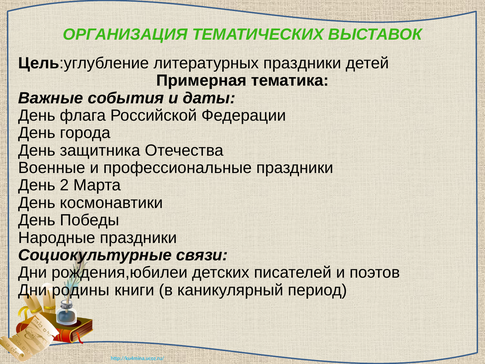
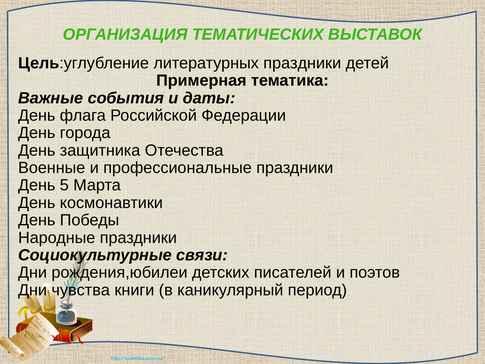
2: 2 -> 5 (64, 185)
родины: родины -> чувства (81, 290)
